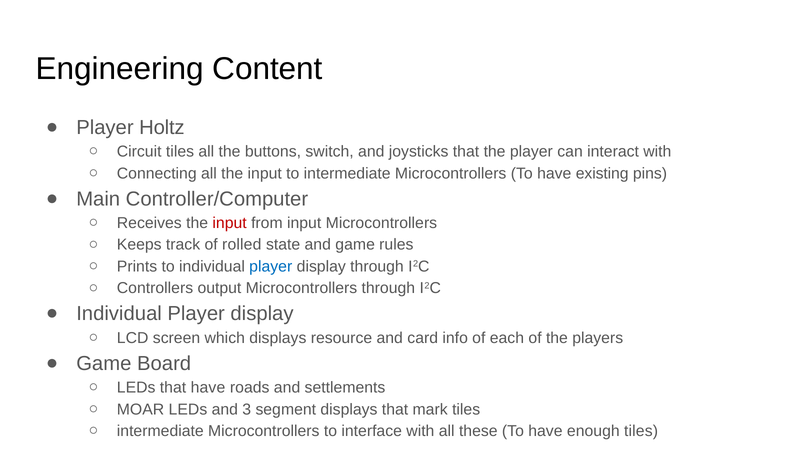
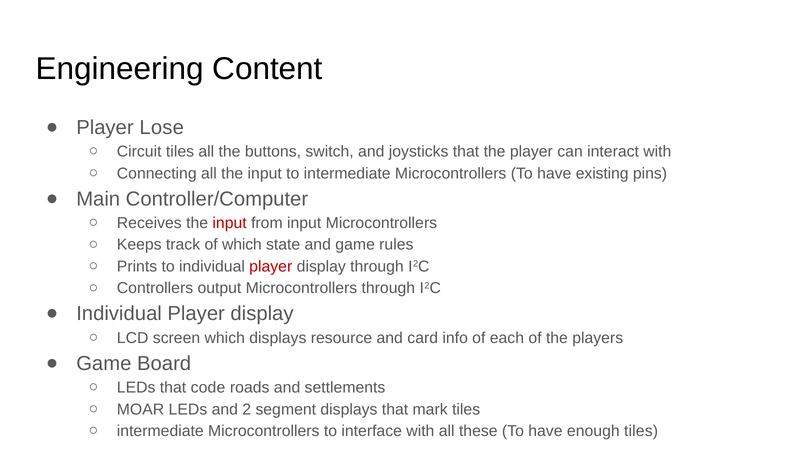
Holtz: Holtz -> Lose (162, 128)
of rolled: rolled -> which (242, 245)
player colour: blue -> red (271, 267)
that have: have -> code (208, 388)
3: 3 -> 2 (247, 410)
